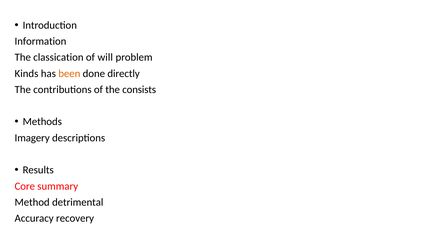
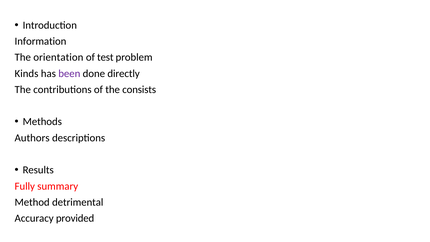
classication: classication -> orientation (58, 57)
will: will -> test (105, 57)
been colour: orange -> purple (69, 73)
Imagery: Imagery -> Authors (32, 138)
Core: Core -> Fully (25, 186)
recovery: recovery -> provided (75, 218)
